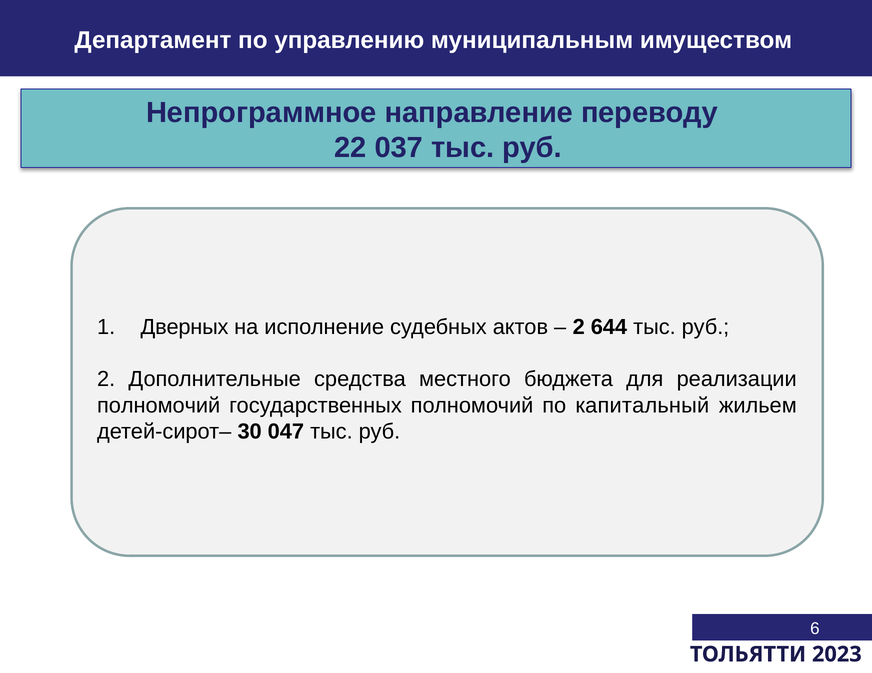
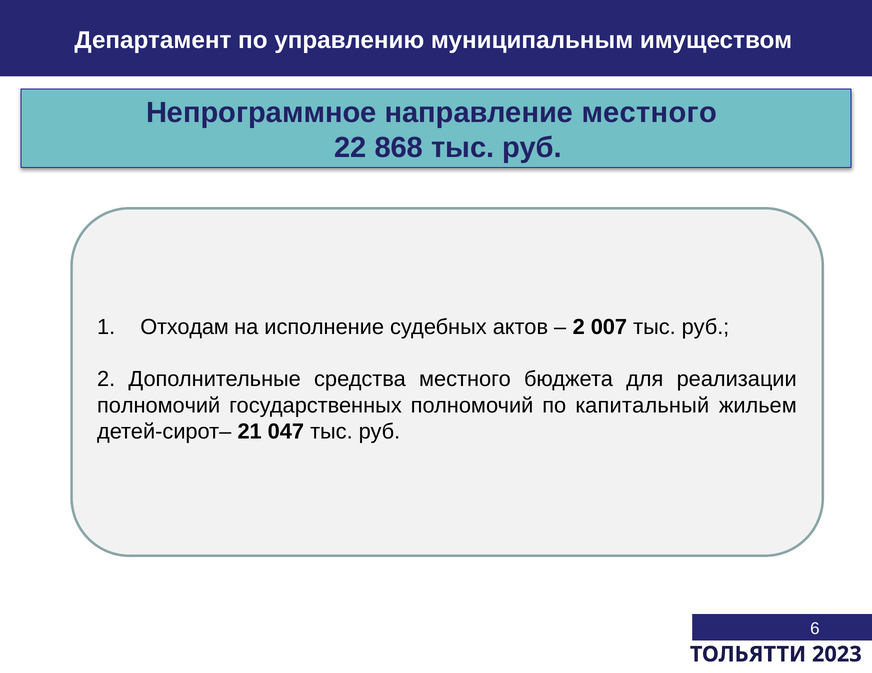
направление переводу: переводу -> местного (649, 113)
037: 037 -> 868 (399, 148)
Дверных: Дверных -> Отходам (185, 327)
644: 644 -> 007 (609, 327)
30: 30 -> 21 (250, 431)
